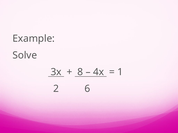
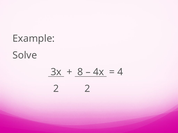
1: 1 -> 4 (120, 72)
2 6: 6 -> 2 (87, 89)
